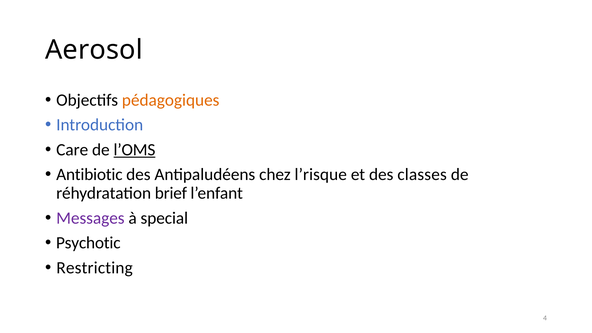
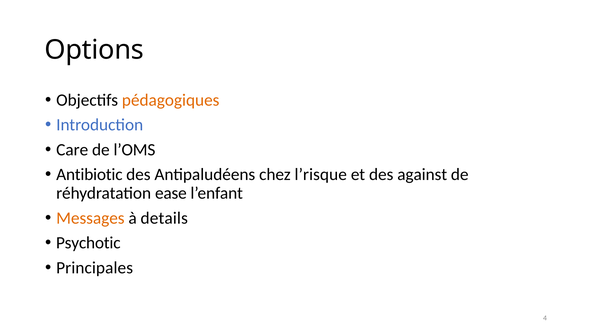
Aerosol: Aerosol -> Options (94, 50)
l’OMS underline: present -> none (134, 150)
classes: classes -> against (422, 175)
brief: brief -> ease (171, 193)
Messages colour: purple -> orange (90, 218)
special: special -> details (164, 218)
Restricting: Restricting -> Principales (95, 268)
